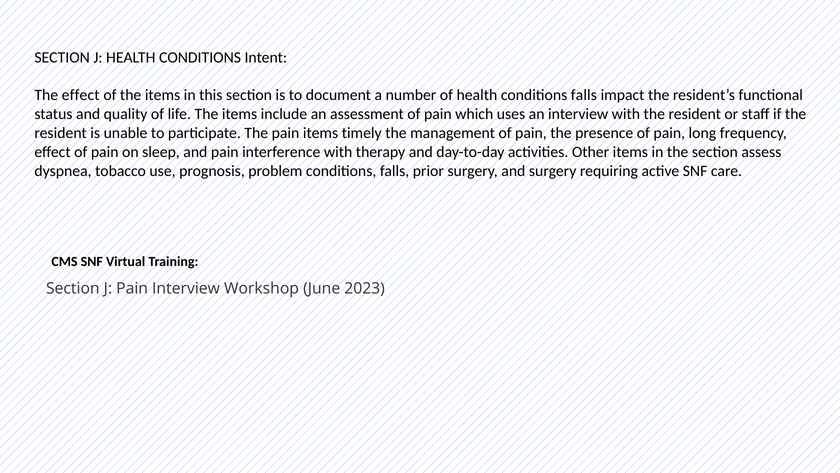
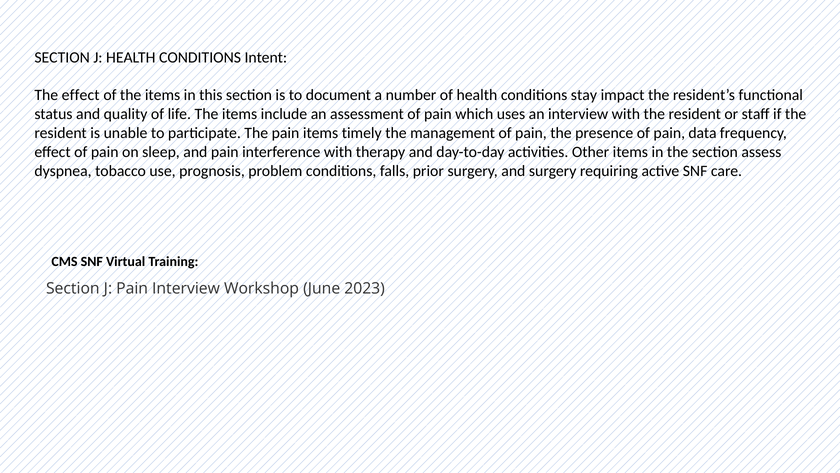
health conditions falls: falls -> stay (584, 95)
long: long -> data (703, 133)
